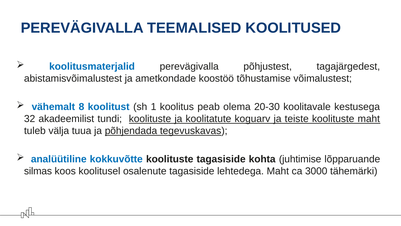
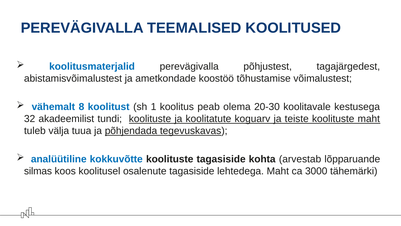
juhtimise: juhtimise -> arvestab (300, 159)
